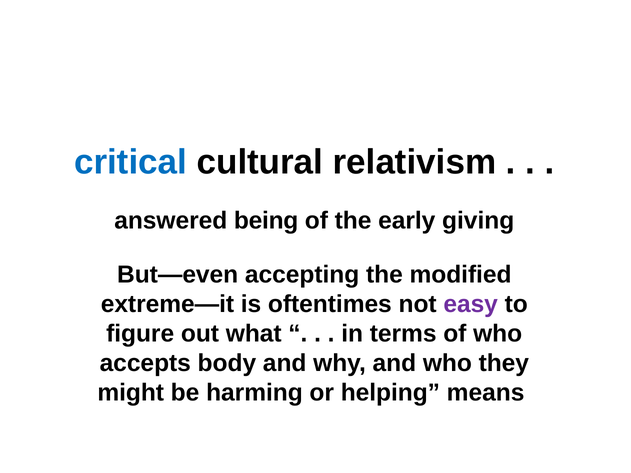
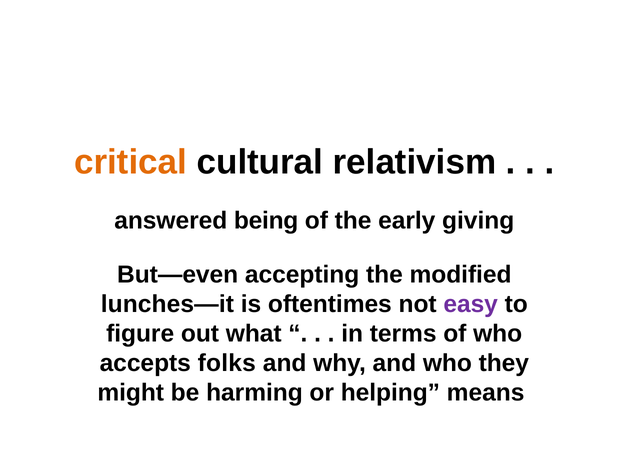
critical colour: blue -> orange (131, 162)
extreme—it: extreme—it -> lunches—it (167, 304)
body: body -> folks (227, 363)
